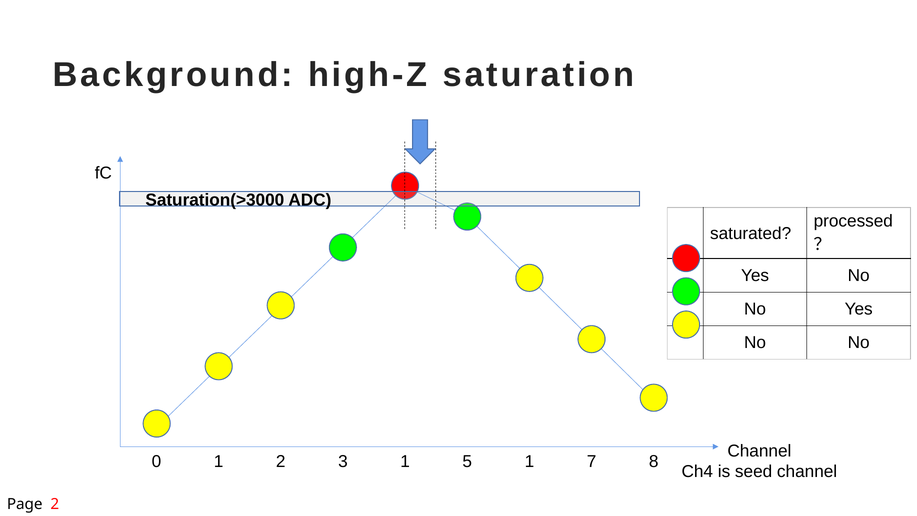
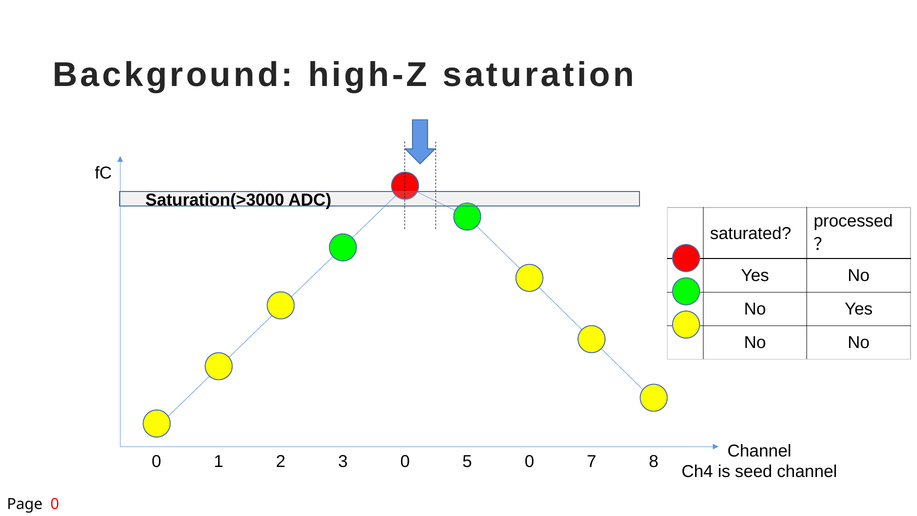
3 1: 1 -> 0 (405, 461)
5 1: 1 -> 0 (529, 461)
Page 2: 2 -> 0 (55, 504)
